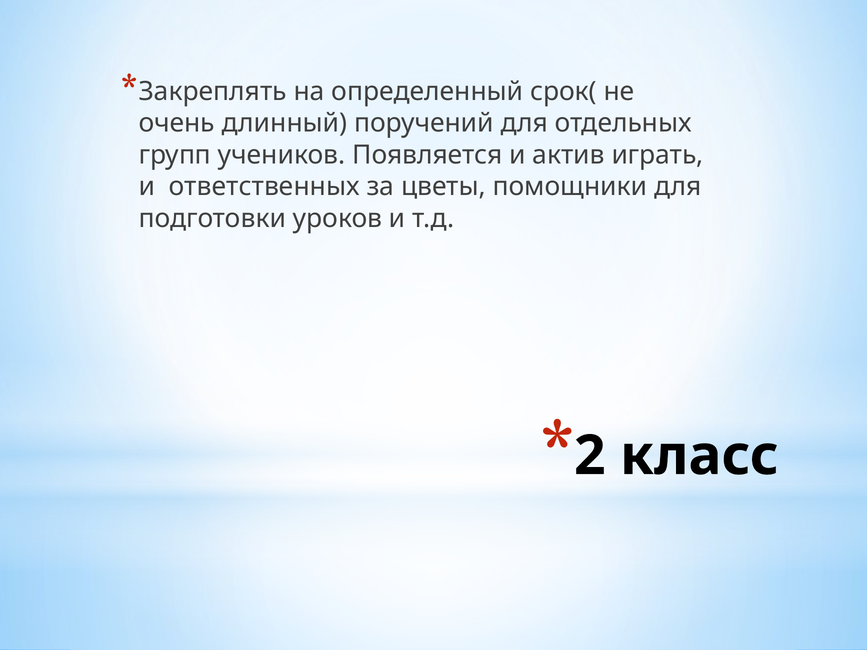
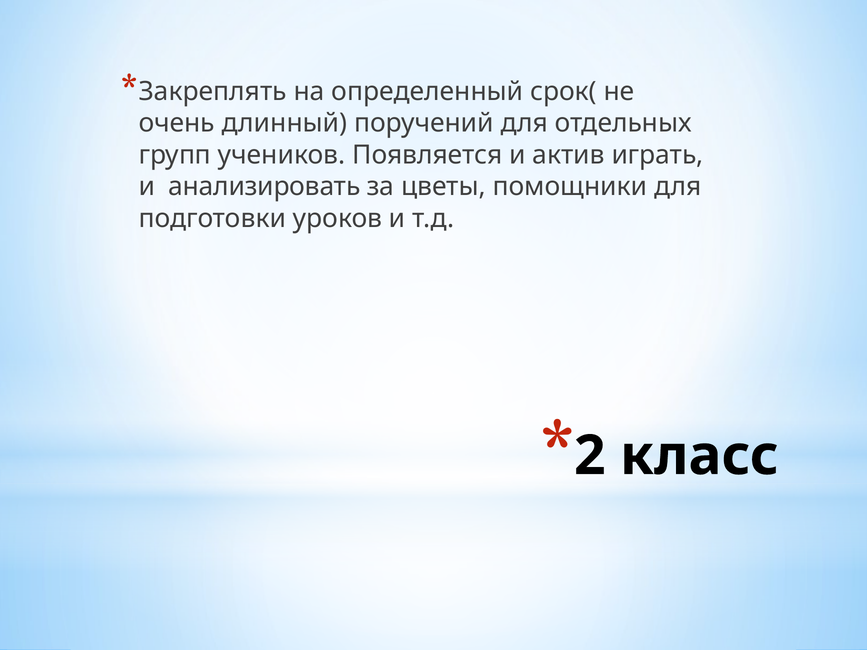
ответственных: ответственных -> анализировать (264, 187)
